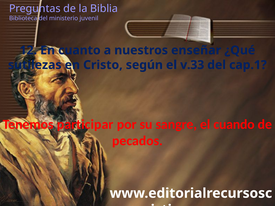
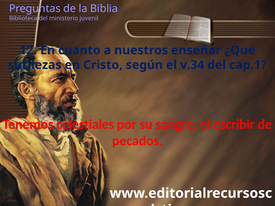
v.33: v.33 -> v.34 (192, 65)
participar: participar -> celestiales (85, 124)
cuando: cuando -> escribir (234, 124)
